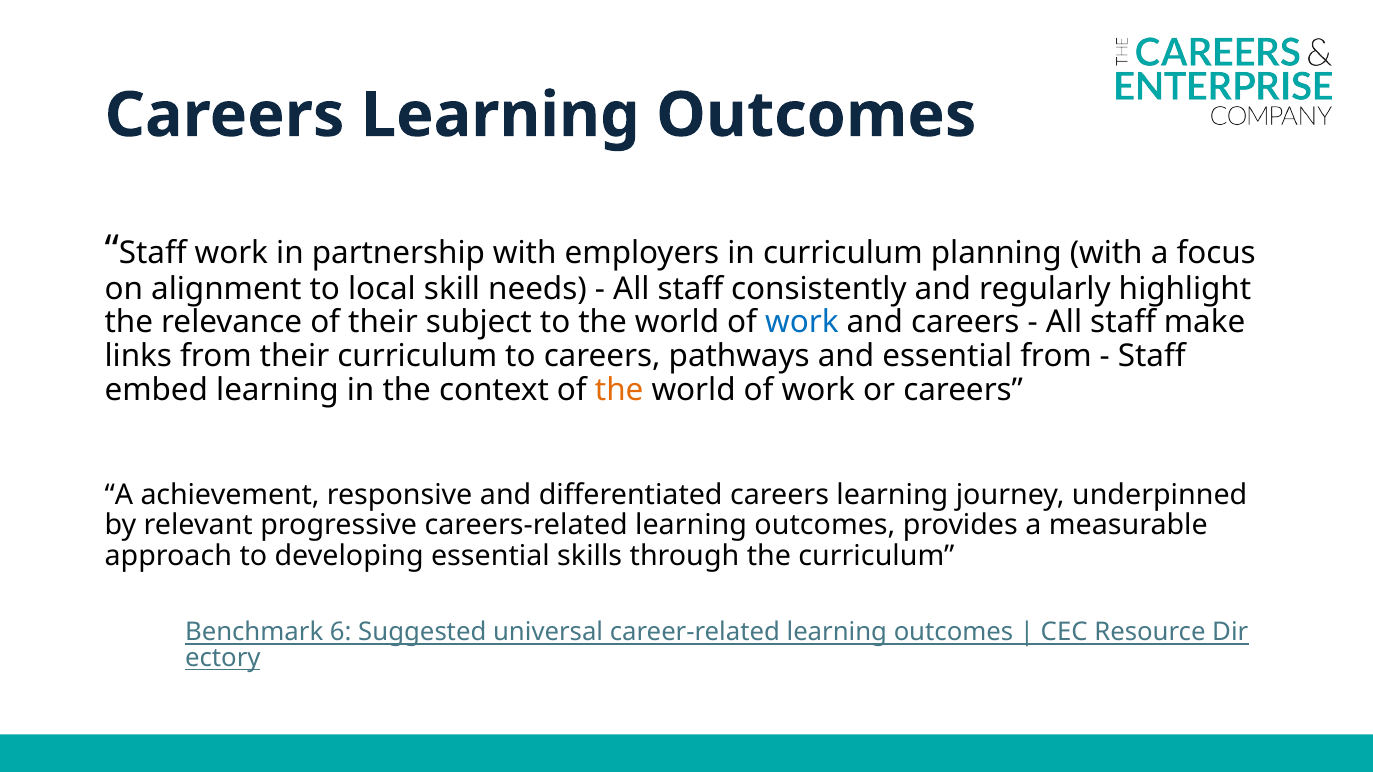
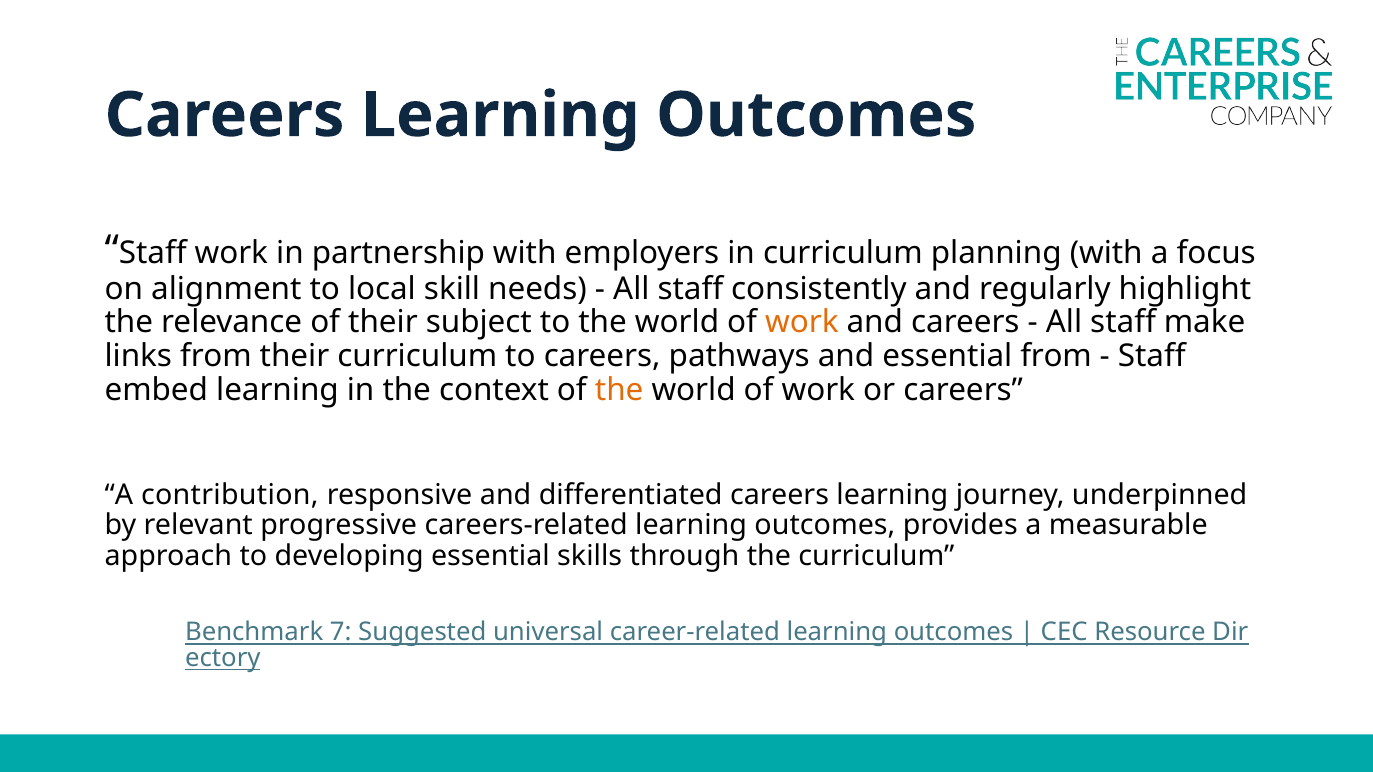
work colour: blue -> orange (802, 323)
achievement: achievement -> contribution (230, 495)
6: 6 -> 7 (341, 633)
